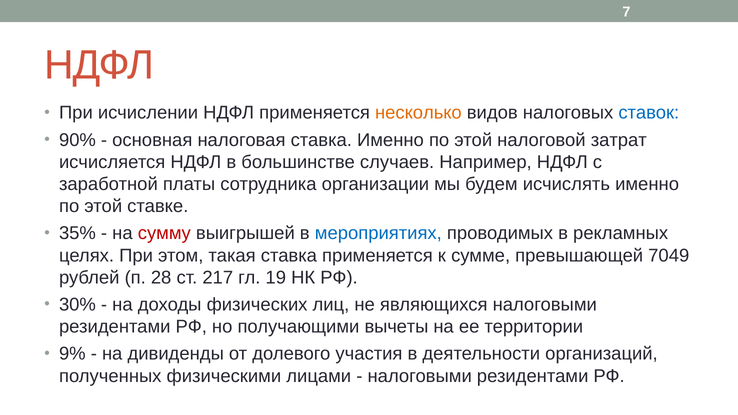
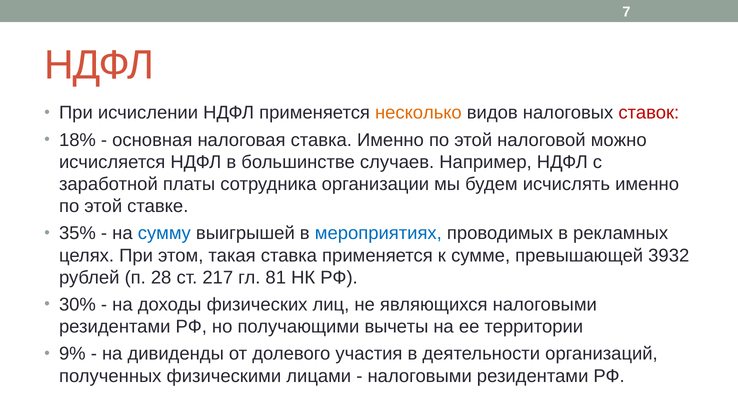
ставок colour: blue -> red (649, 113)
90%: 90% -> 18% (77, 140)
затрат: затрат -> можно (619, 140)
сумму colour: red -> blue (164, 233)
7049: 7049 -> 3932 (669, 256)
19: 19 -> 81 (276, 278)
